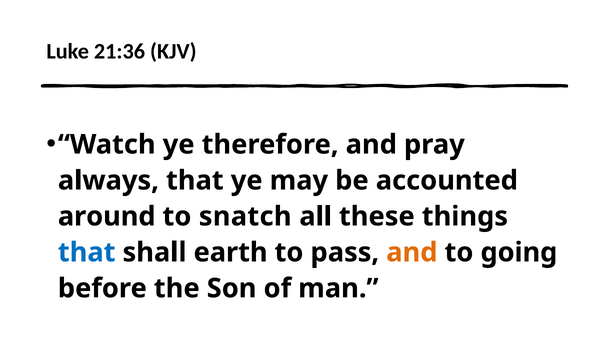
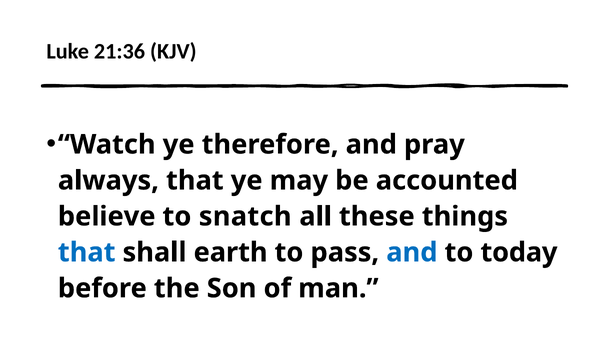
around: around -> believe (107, 217)
and colour: orange -> blue (412, 253)
going: going -> today (519, 253)
